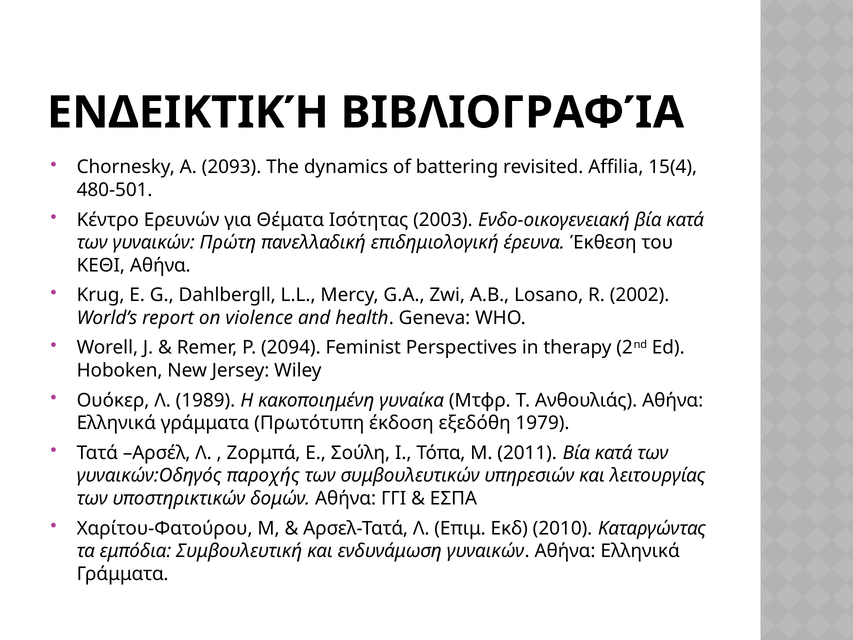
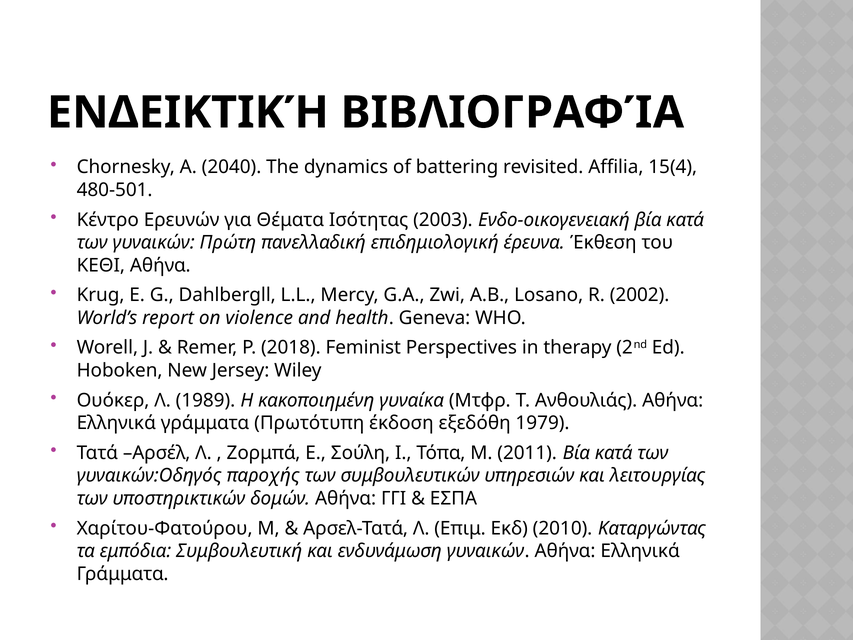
2093: 2093 -> 2040 (232, 167)
2094: 2094 -> 2018 (291, 348)
